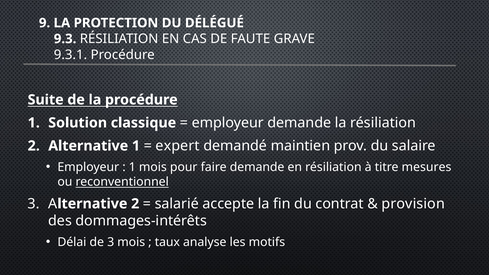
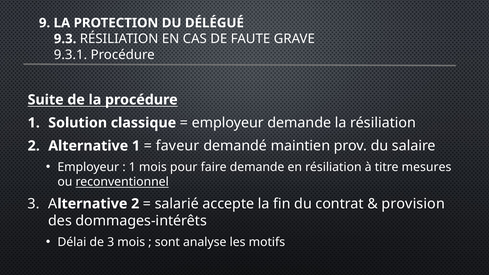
expert: expert -> faveur (178, 146)
taux: taux -> sont (167, 242)
